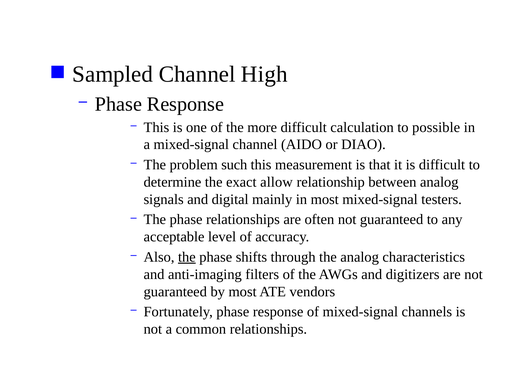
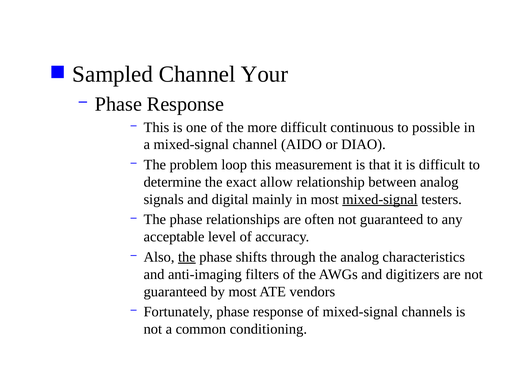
High: High -> Your (265, 74)
calculation: calculation -> continuous (362, 127)
such: such -> loop (234, 165)
mixed-signal underline: none -> present (380, 199)
common relationships: relationships -> conditioning (268, 329)
